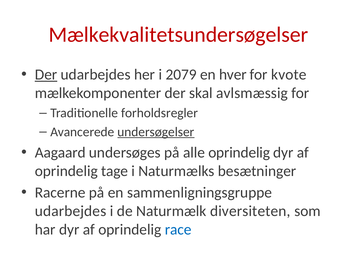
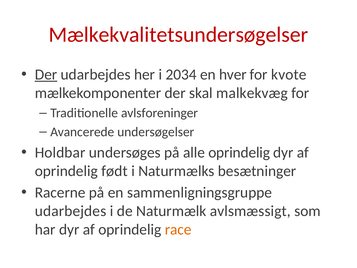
2079: 2079 -> 2034 (181, 75)
avlsmæssig: avlsmæssig -> malkekvæg (252, 93)
forholdsregler: forholdsregler -> avlsforeninger (160, 113)
undersøgelser underline: present -> none (156, 132)
Aagaard: Aagaard -> Holdbar (60, 152)
tage: tage -> født (115, 171)
diversiteten: diversiteten -> avlsmæssigt (250, 211)
race colour: blue -> orange (178, 229)
